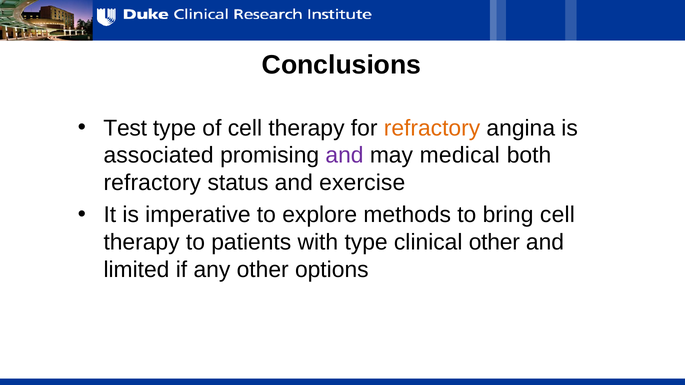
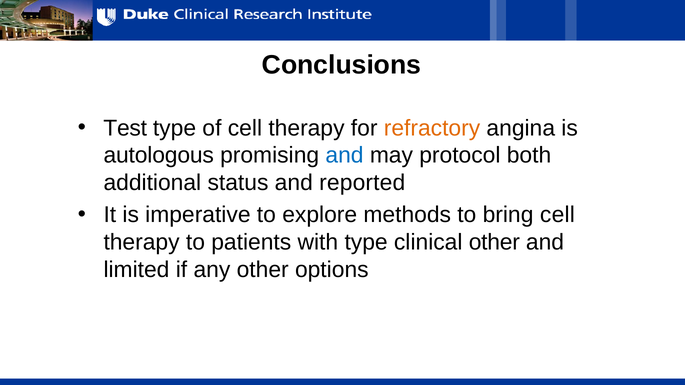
associated: associated -> autologous (159, 156)
and colour: purple -> blue (345, 156)
medical: medical -> protocol (460, 156)
refractory: refractory -> additional (152, 183)
exercise: exercise -> reported (362, 183)
